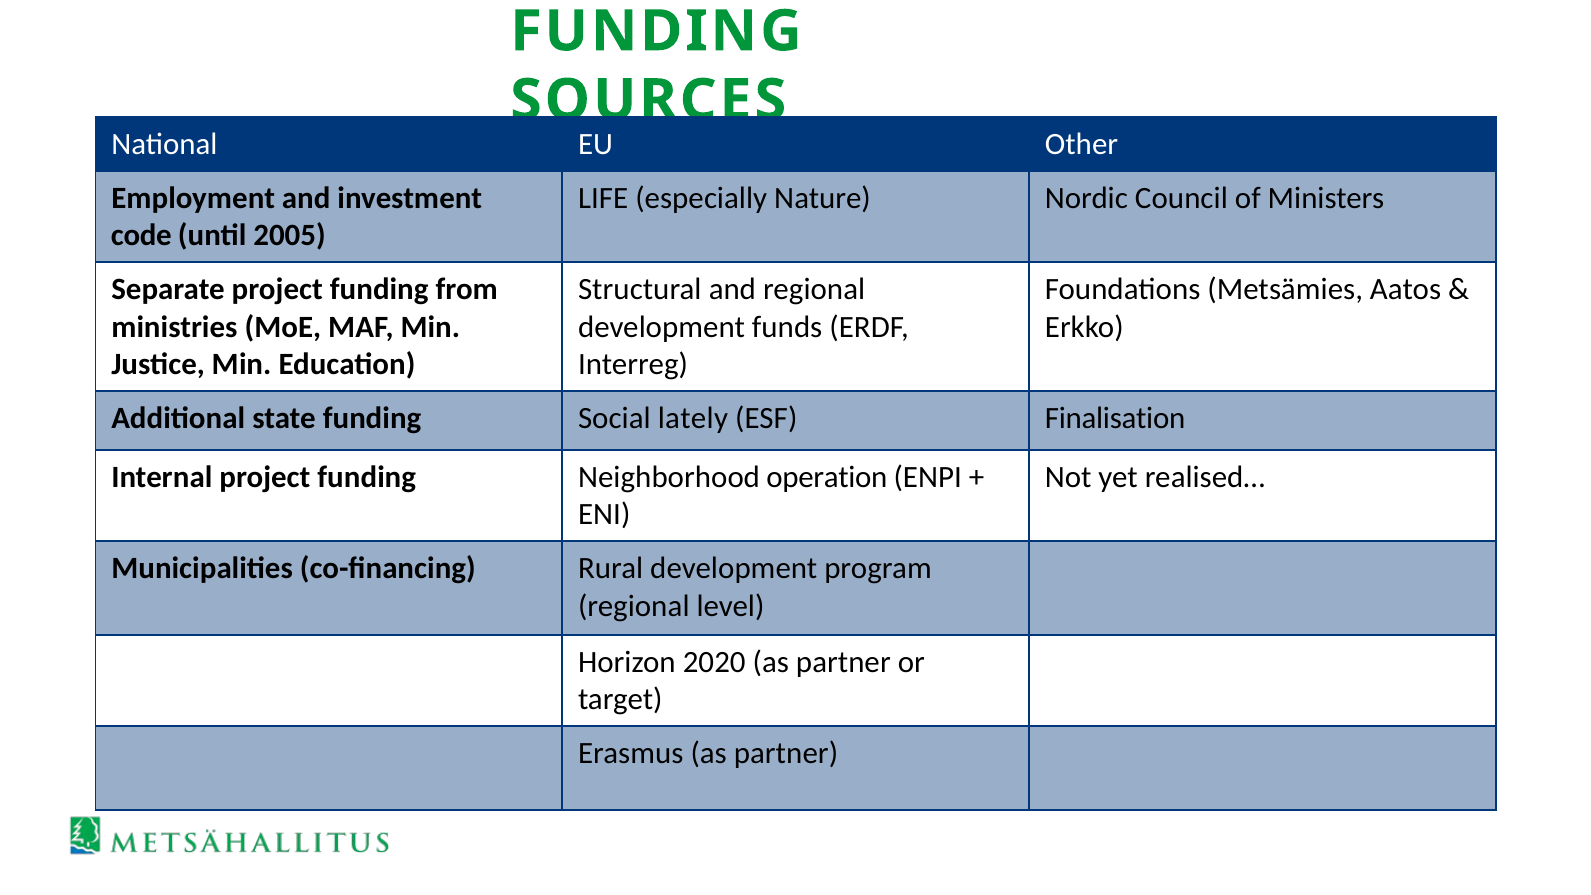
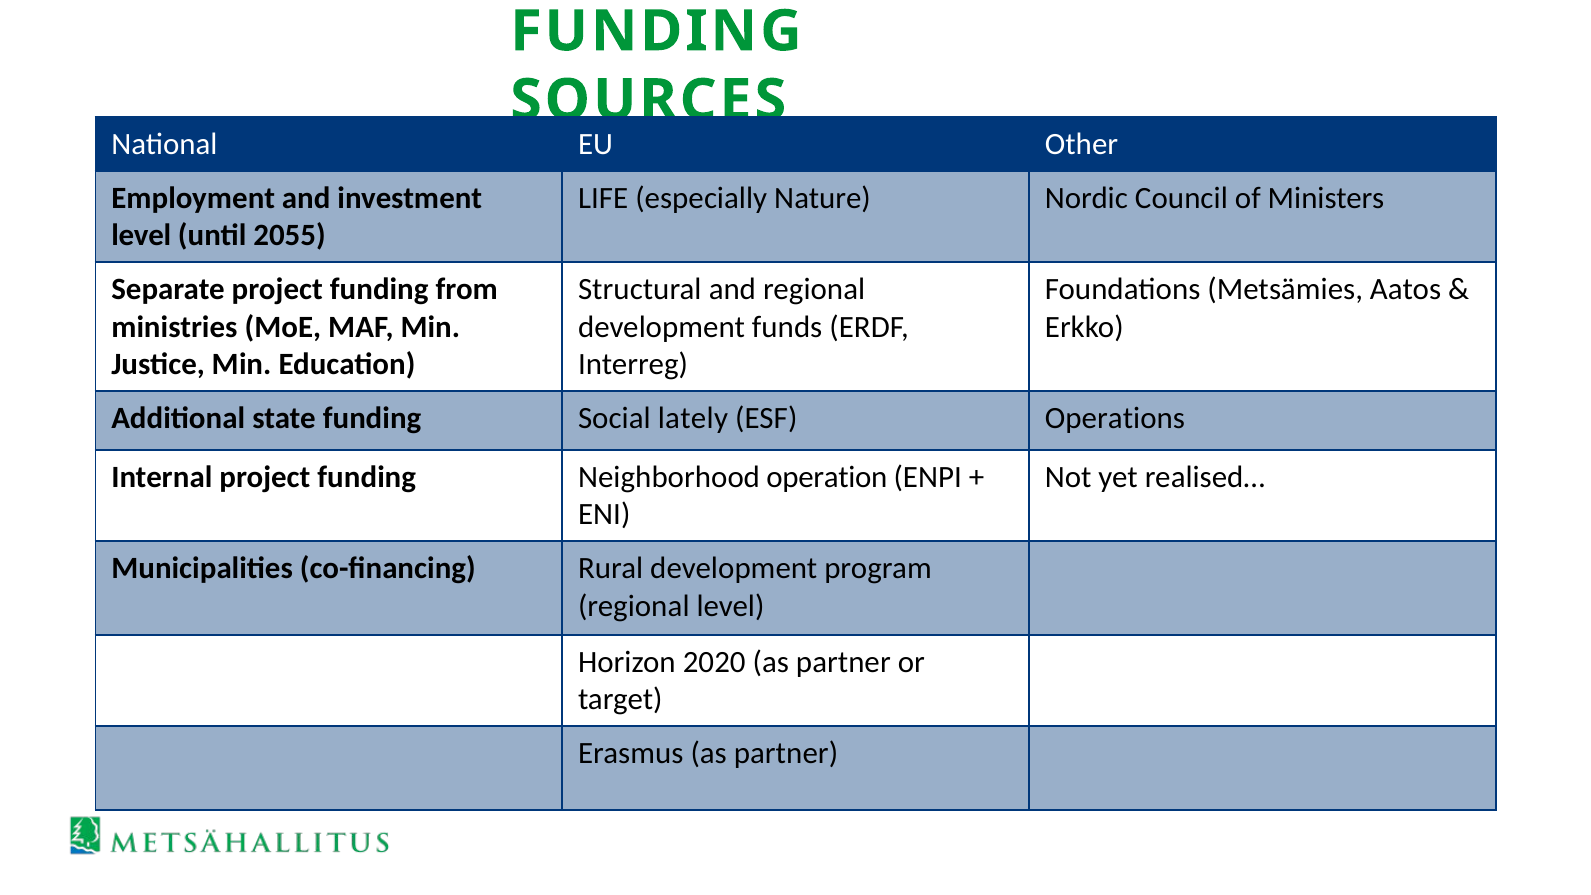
code: code -> level (141, 236)
2005: 2005 -> 2055 (290, 236)
Finalisation: Finalisation -> Operations (1115, 418)
